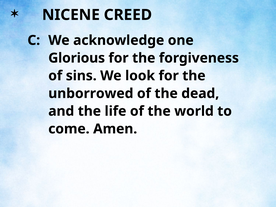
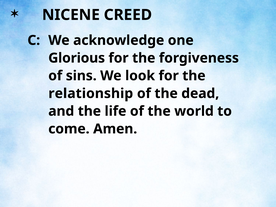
unborrowed: unborrowed -> relationship (91, 93)
